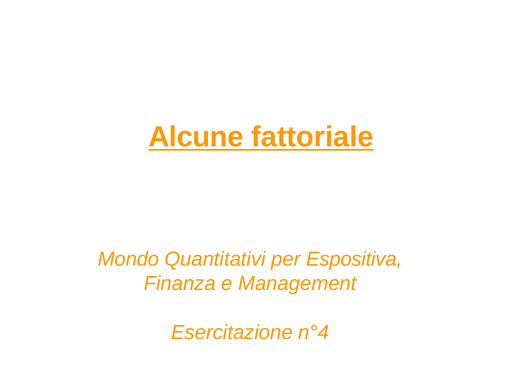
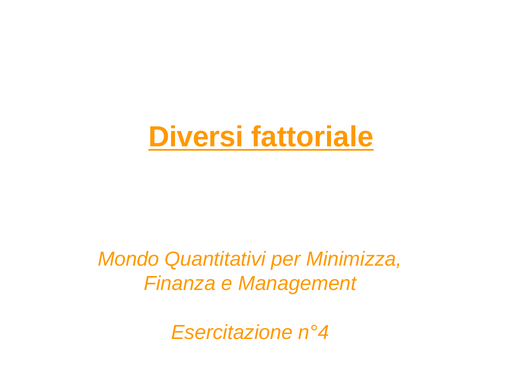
Alcune: Alcune -> Diversi (196, 137)
Espositiva: Espositiva -> Minimizza (354, 259)
